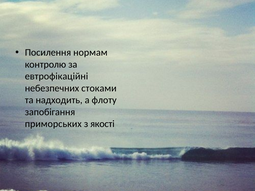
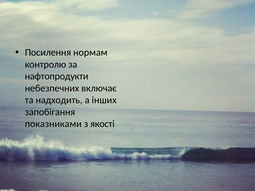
евтрофікаційні: евтрофікаційні -> нафтопродукти (57, 76)
стоками: стоками -> включає (99, 88)
флоту: флоту -> інших (104, 100)
приморських: приморських -> показниками (53, 124)
